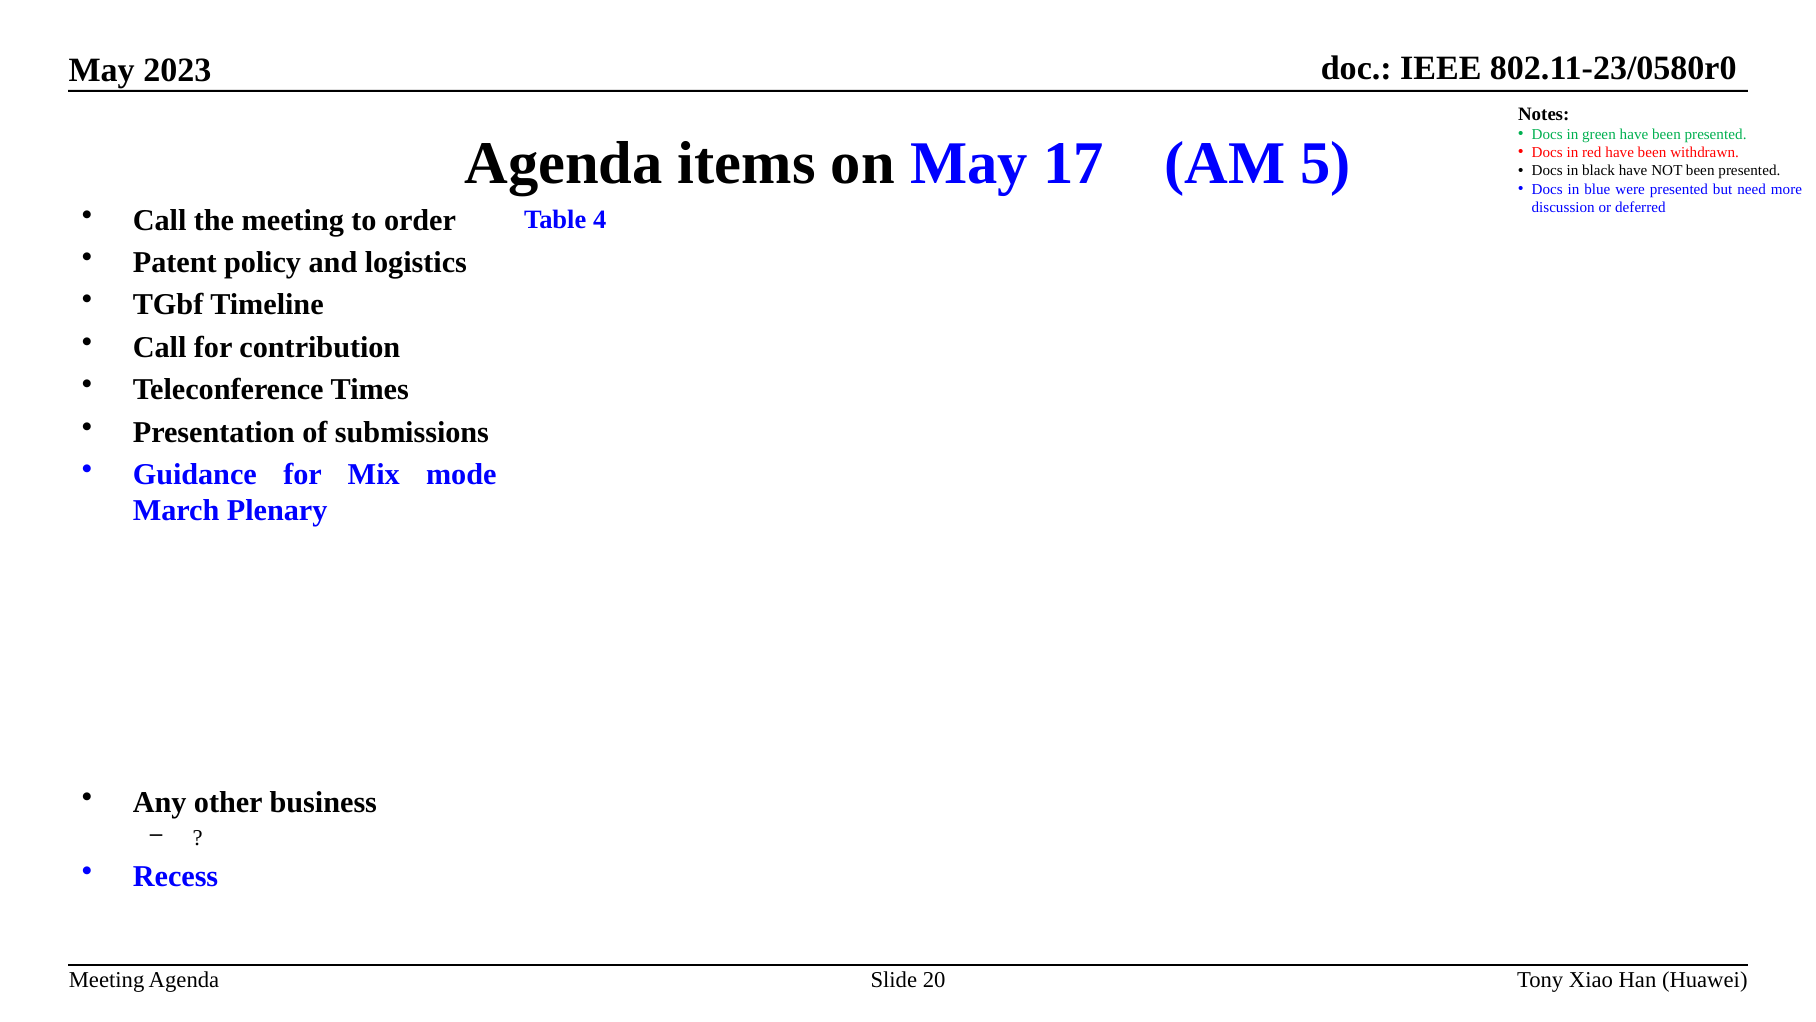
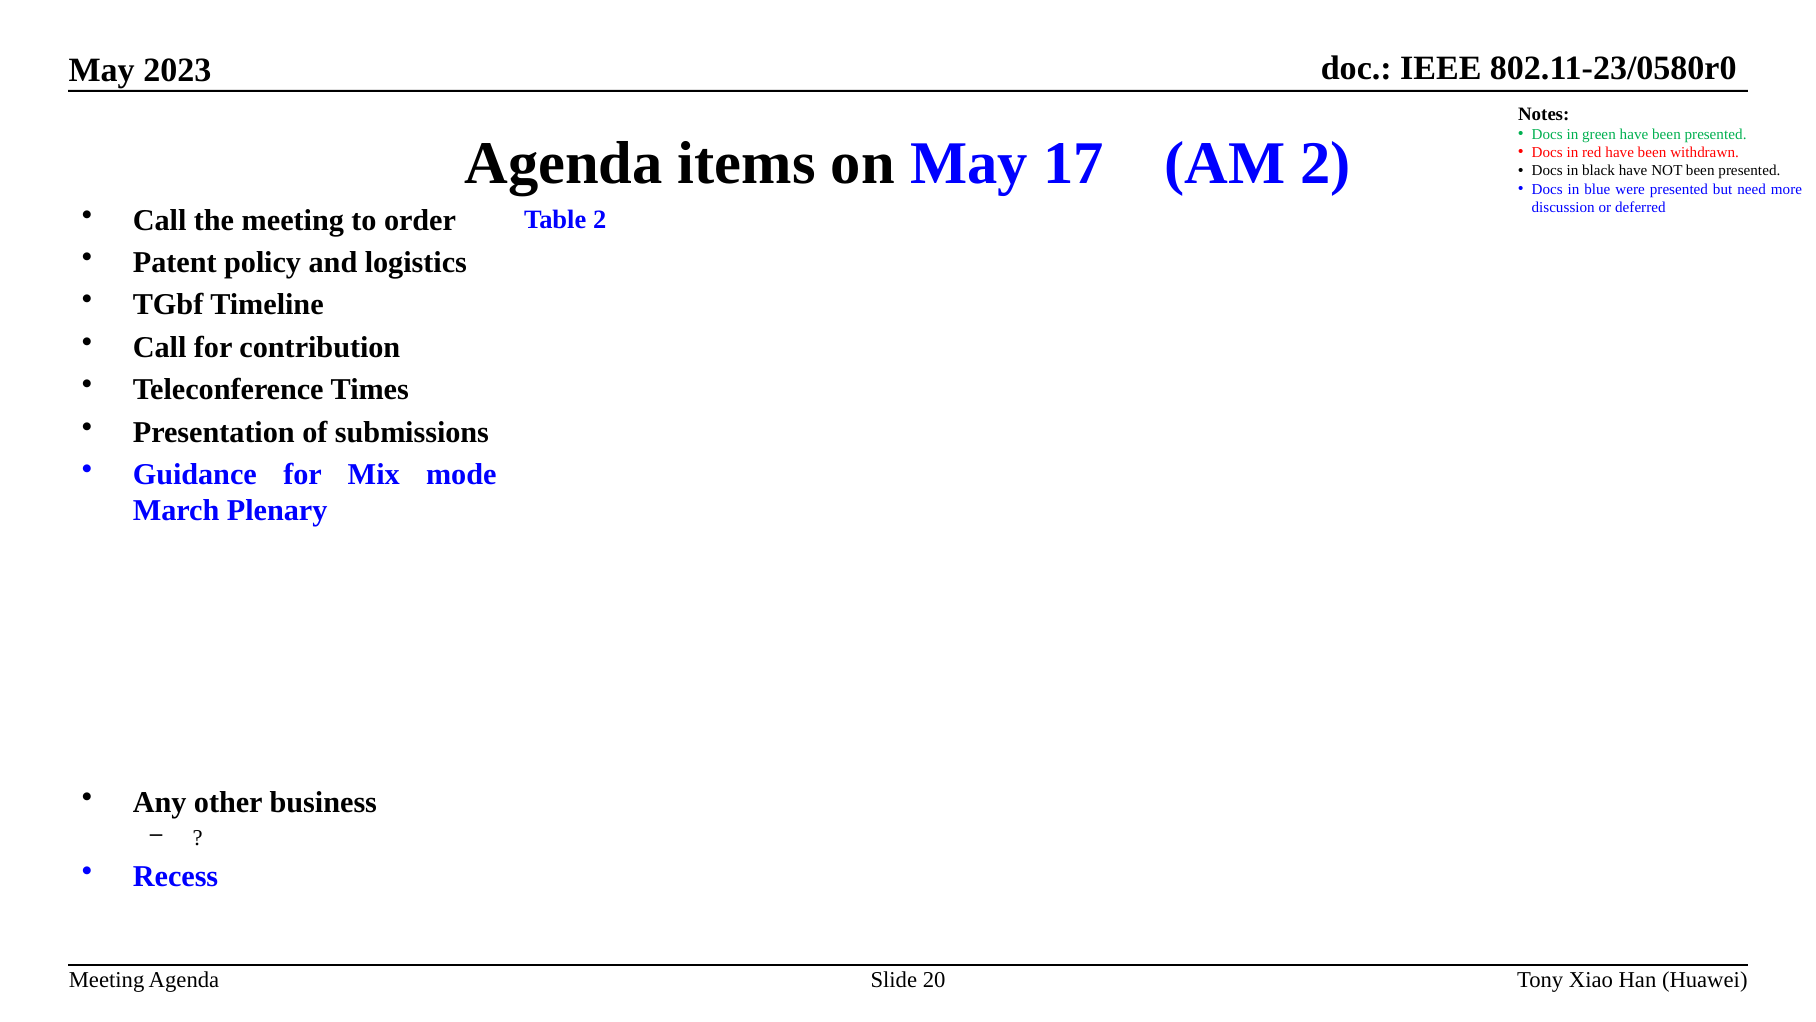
AM 5: 5 -> 2 (1326, 163)
Table 4: 4 -> 2 (600, 220)
